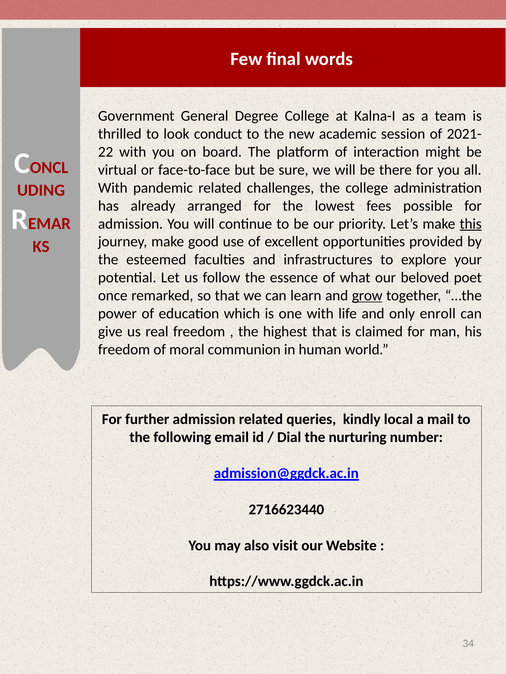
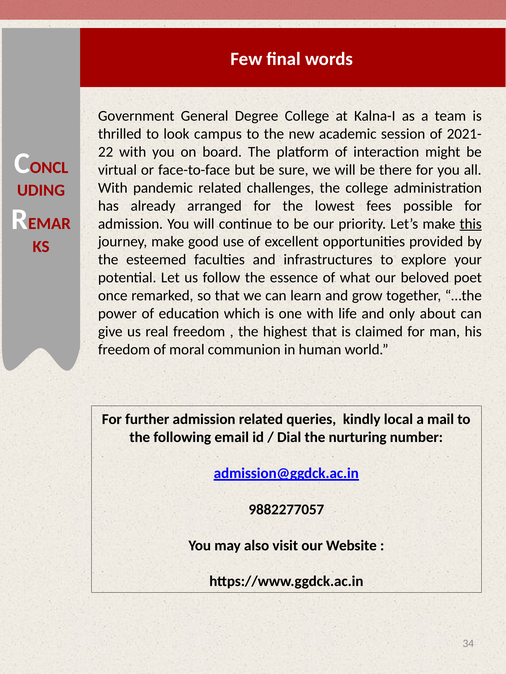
conduct: conduct -> campus (218, 134)
grow underline: present -> none (367, 296)
enroll: enroll -> about (438, 314)
2716623440: 2716623440 -> 9882277057 (286, 510)
